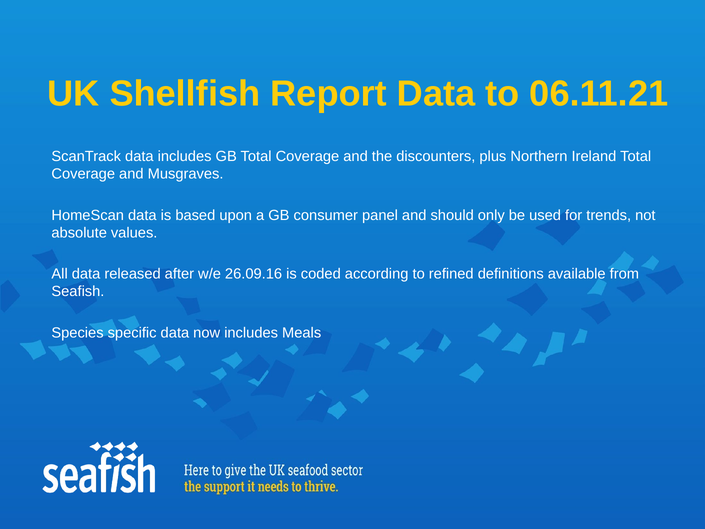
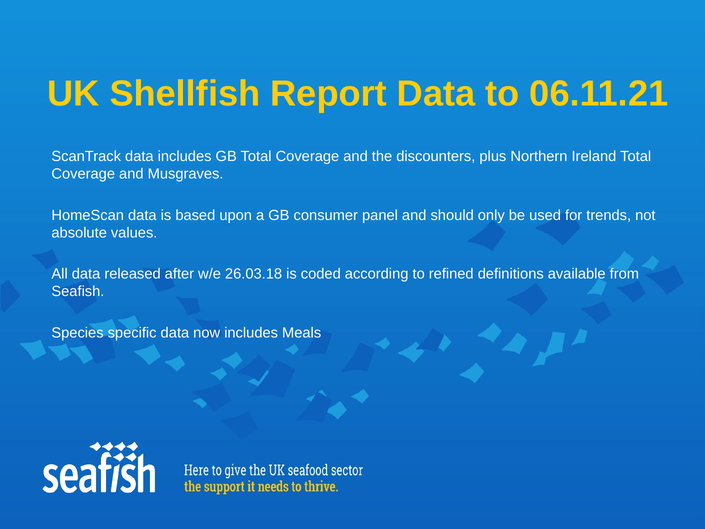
26.09.16: 26.09.16 -> 26.03.18 (254, 274)
